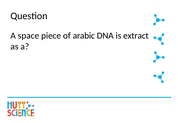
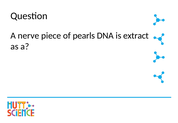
space: space -> nerve (29, 36)
arabic: arabic -> pearls (84, 36)
